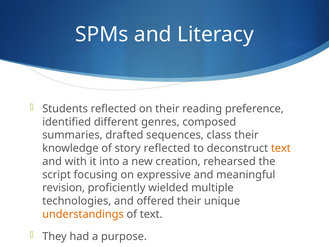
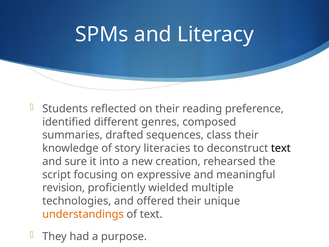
story reflected: reflected -> literacies (167, 148)
text colour: orange -> black (281, 148)
with: with -> sure (76, 161)
